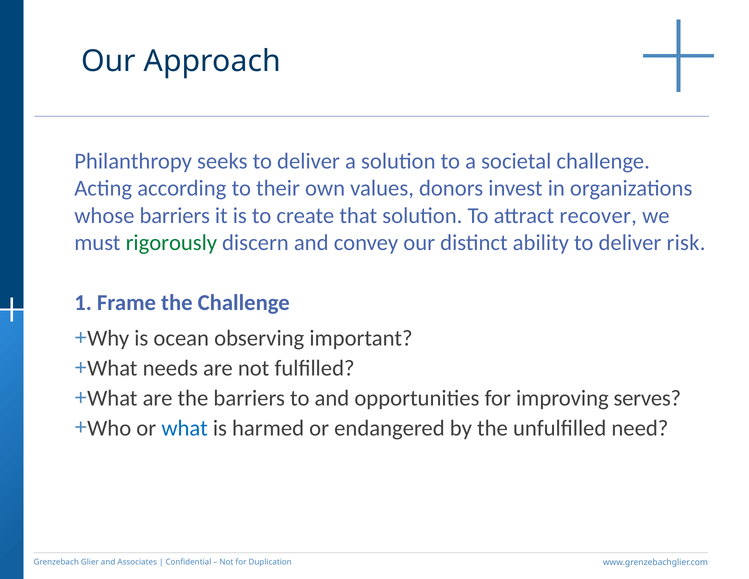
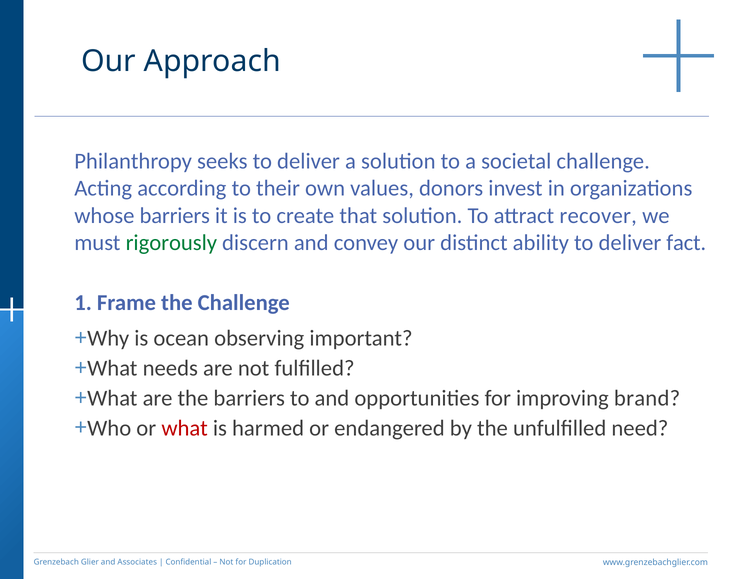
risk: risk -> fact (686, 243)
serves: serves -> brand (647, 398)
what colour: blue -> red (185, 428)
